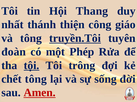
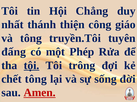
Thang: Thang -> Chẳng (92, 11)
truyền.Tôi underline: present -> none (75, 38)
đoàn: đoàn -> đấng (14, 52)
